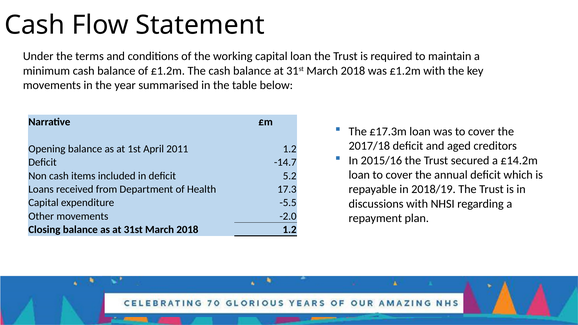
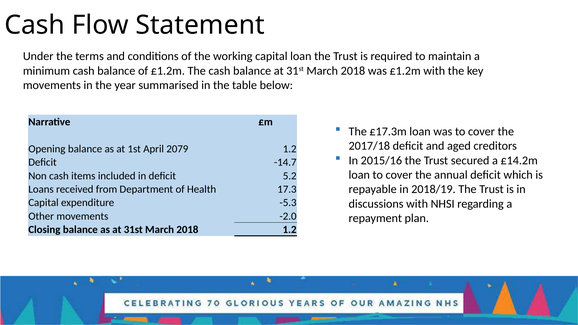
2011: 2011 -> 2079 (177, 149)
-5.5: -5.5 -> -5.3 (288, 203)
